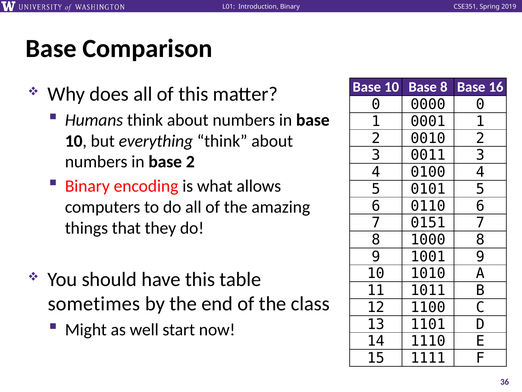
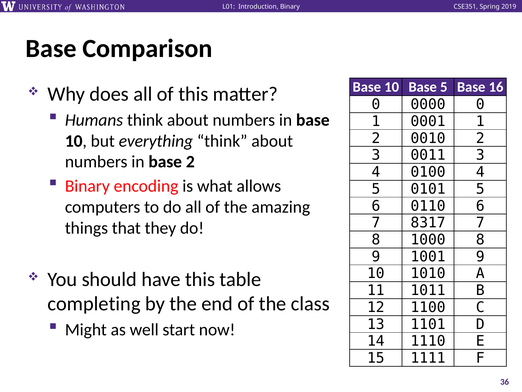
Base 8: 8 -> 5 (444, 87)
0151: 0151 -> 8317 (428, 223)
sometimes: sometimes -> completing (94, 303)
